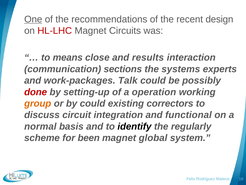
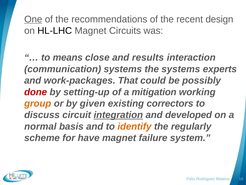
HL-LHC colour: red -> black (55, 31)
communication sections: sections -> systems (123, 69)
Talk: Talk -> That (128, 80)
operation: operation -> mitigation (154, 92)
by could: could -> given (93, 103)
integration underline: none -> present (118, 115)
functional: functional -> developed (189, 115)
identify colour: black -> orange (134, 126)
been: been -> have (89, 138)
global: global -> failure (153, 138)
